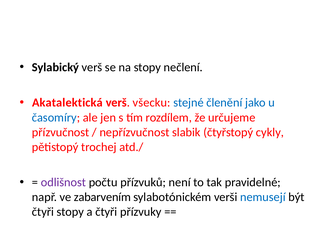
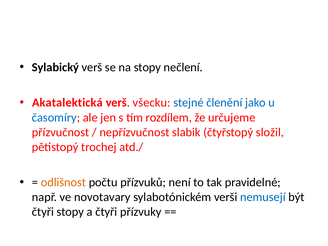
cykly: cykly -> složil (270, 132)
odlišnost colour: purple -> orange (63, 182)
zabarvením: zabarvením -> novotavary (102, 197)
